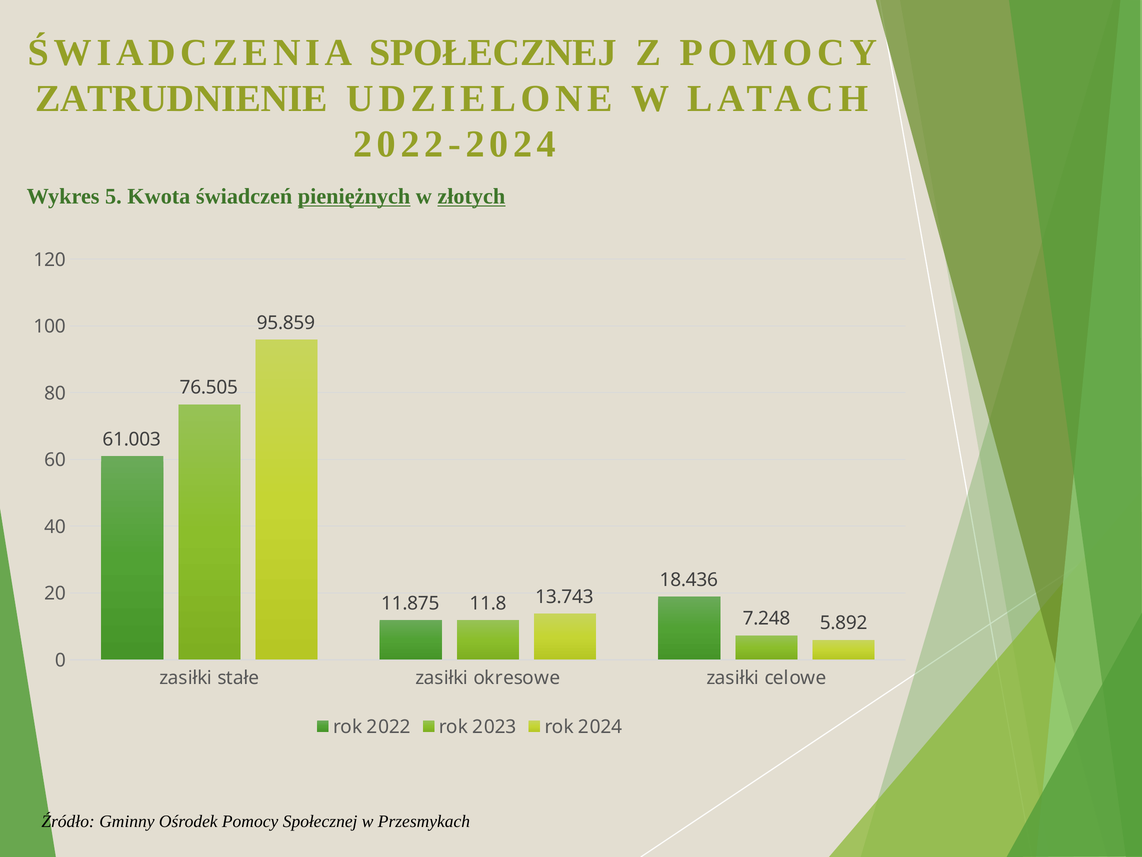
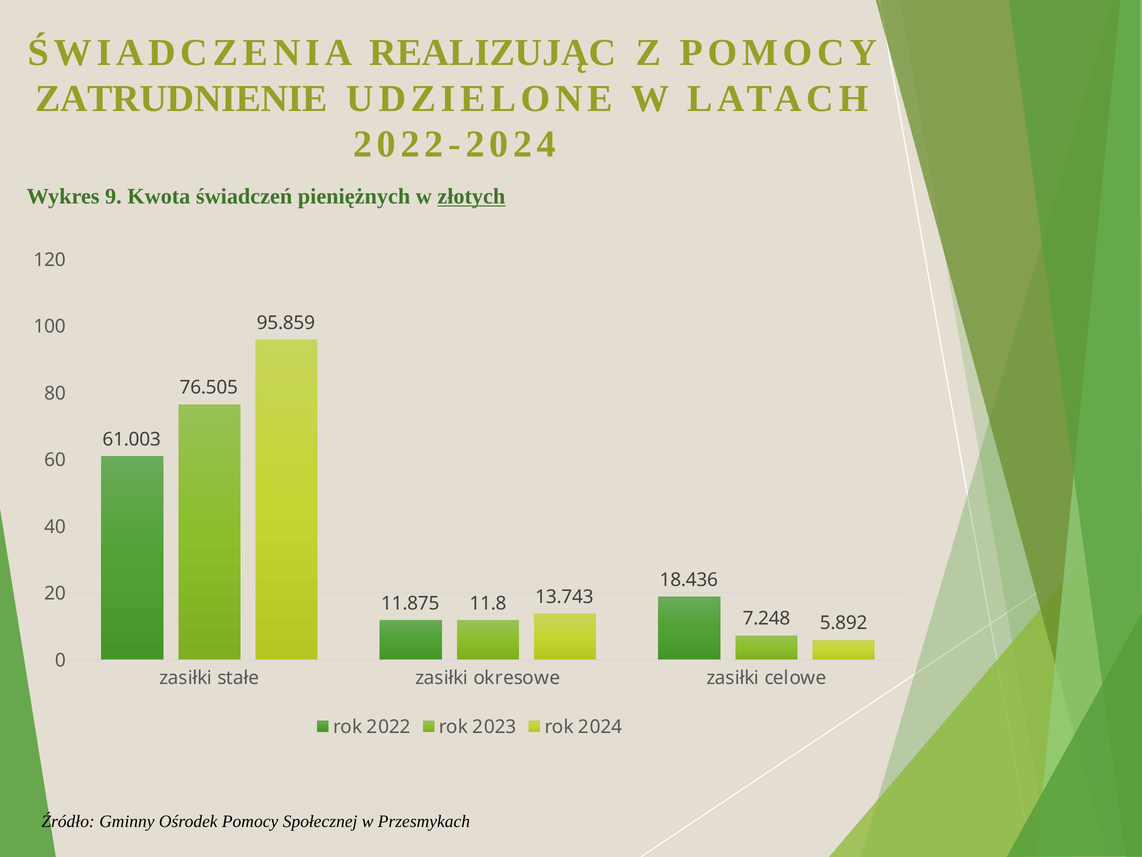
ŚWIADCZENIA SPOŁECZNEJ: SPOŁECZNEJ -> REALIZUJĄC (493, 53)
5: 5 -> 9 (113, 196)
pieniężnych underline: present -> none (354, 196)
